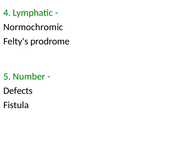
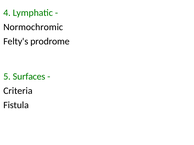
Number: Number -> Surfaces (29, 77)
Defects: Defects -> Criteria (18, 91)
